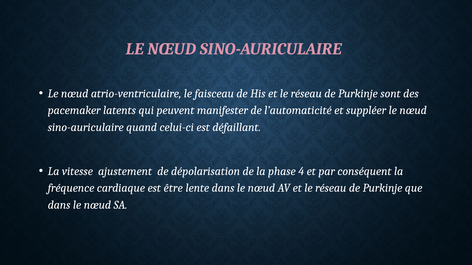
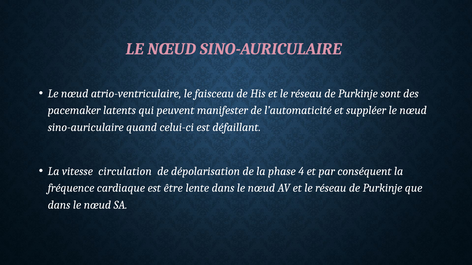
ajustement: ajustement -> circulation (125, 171)
